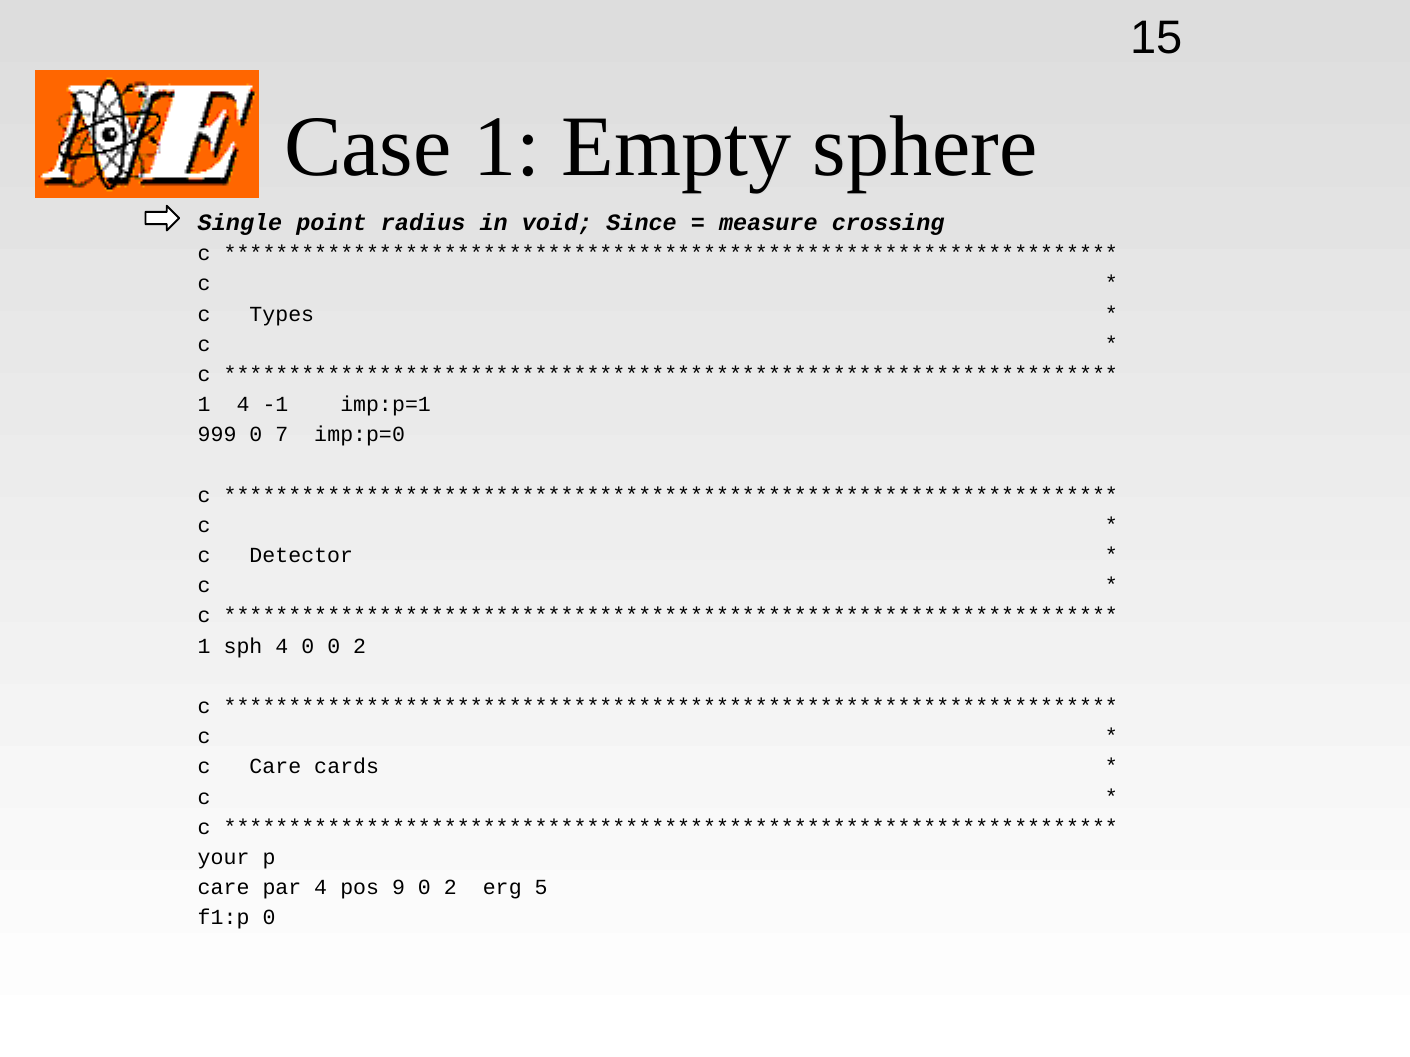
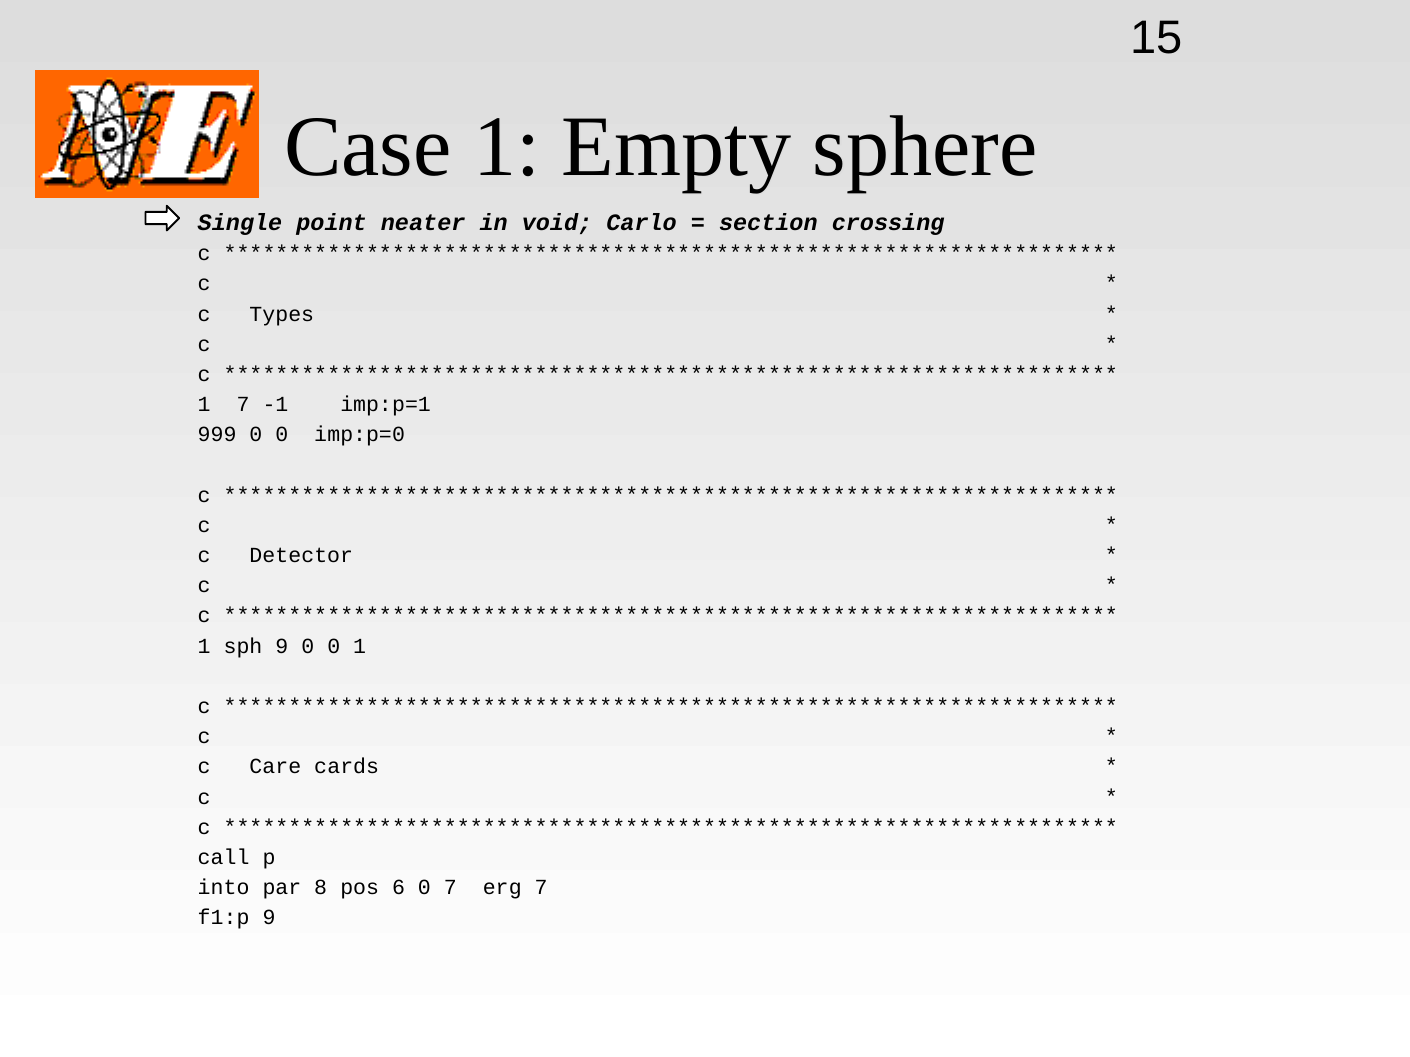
radius: radius -> neater (423, 223)
Since: Since -> Carlo (642, 223)
measure: measure -> section (768, 223)
1 4: 4 -> 7 (243, 405)
999 0 7: 7 -> 0 (282, 435)
sph 4: 4 -> 9 (282, 646)
0 0 2: 2 -> 1 (360, 646)
your: your -> call (224, 858)
care: care -> into (224, 888)
par 4: 4 -> 8 (321, 888)
9: 9 -> 6 (399, 888)
2: 2 -> 7 (450, 888)
erg 5: 5 -> 7 (541, 888)
f1:p 0: 0 -> 9 (269, 918)
